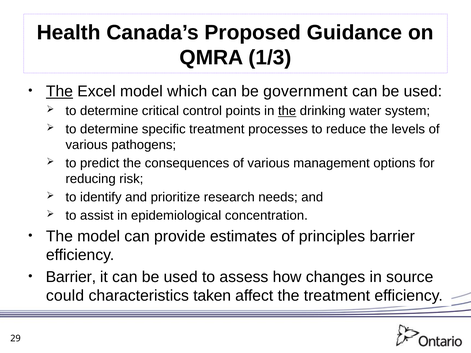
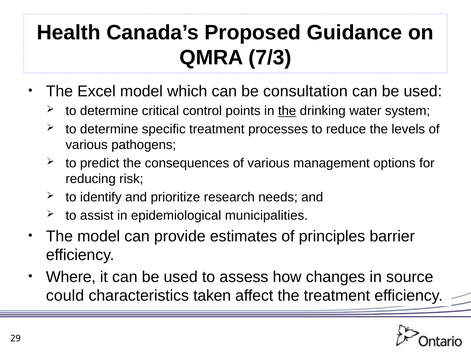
1/3: 1/3 -> 7/3 (270, 58)
The underline: present -> none (59, 91)
government: government -> consultation (305, 91)
concentration: concentration -> municipalities (266, 216)
Barrier: Barrier -> Where (71, 277)
